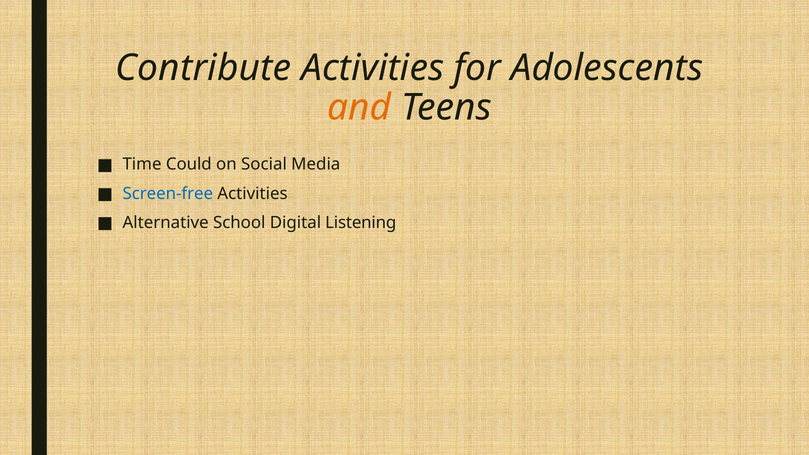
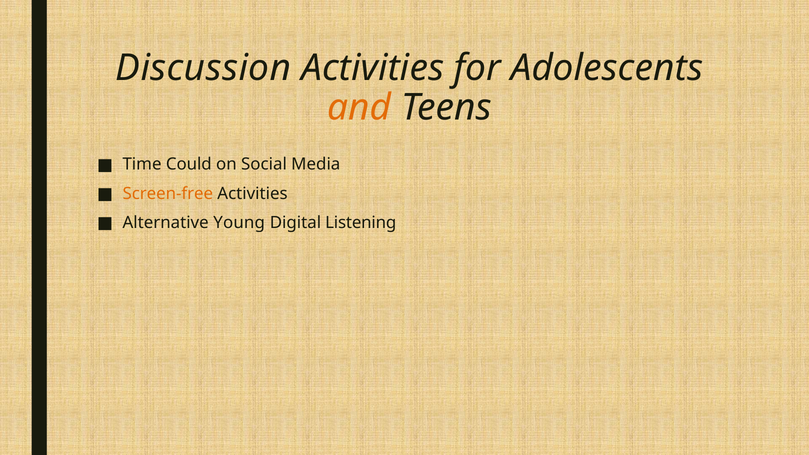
Contribute: Contribute -> Discussion (203, 68)
Screen-free colour: blue -> orange (168, 194)
School: School -> Young (239, 223)
